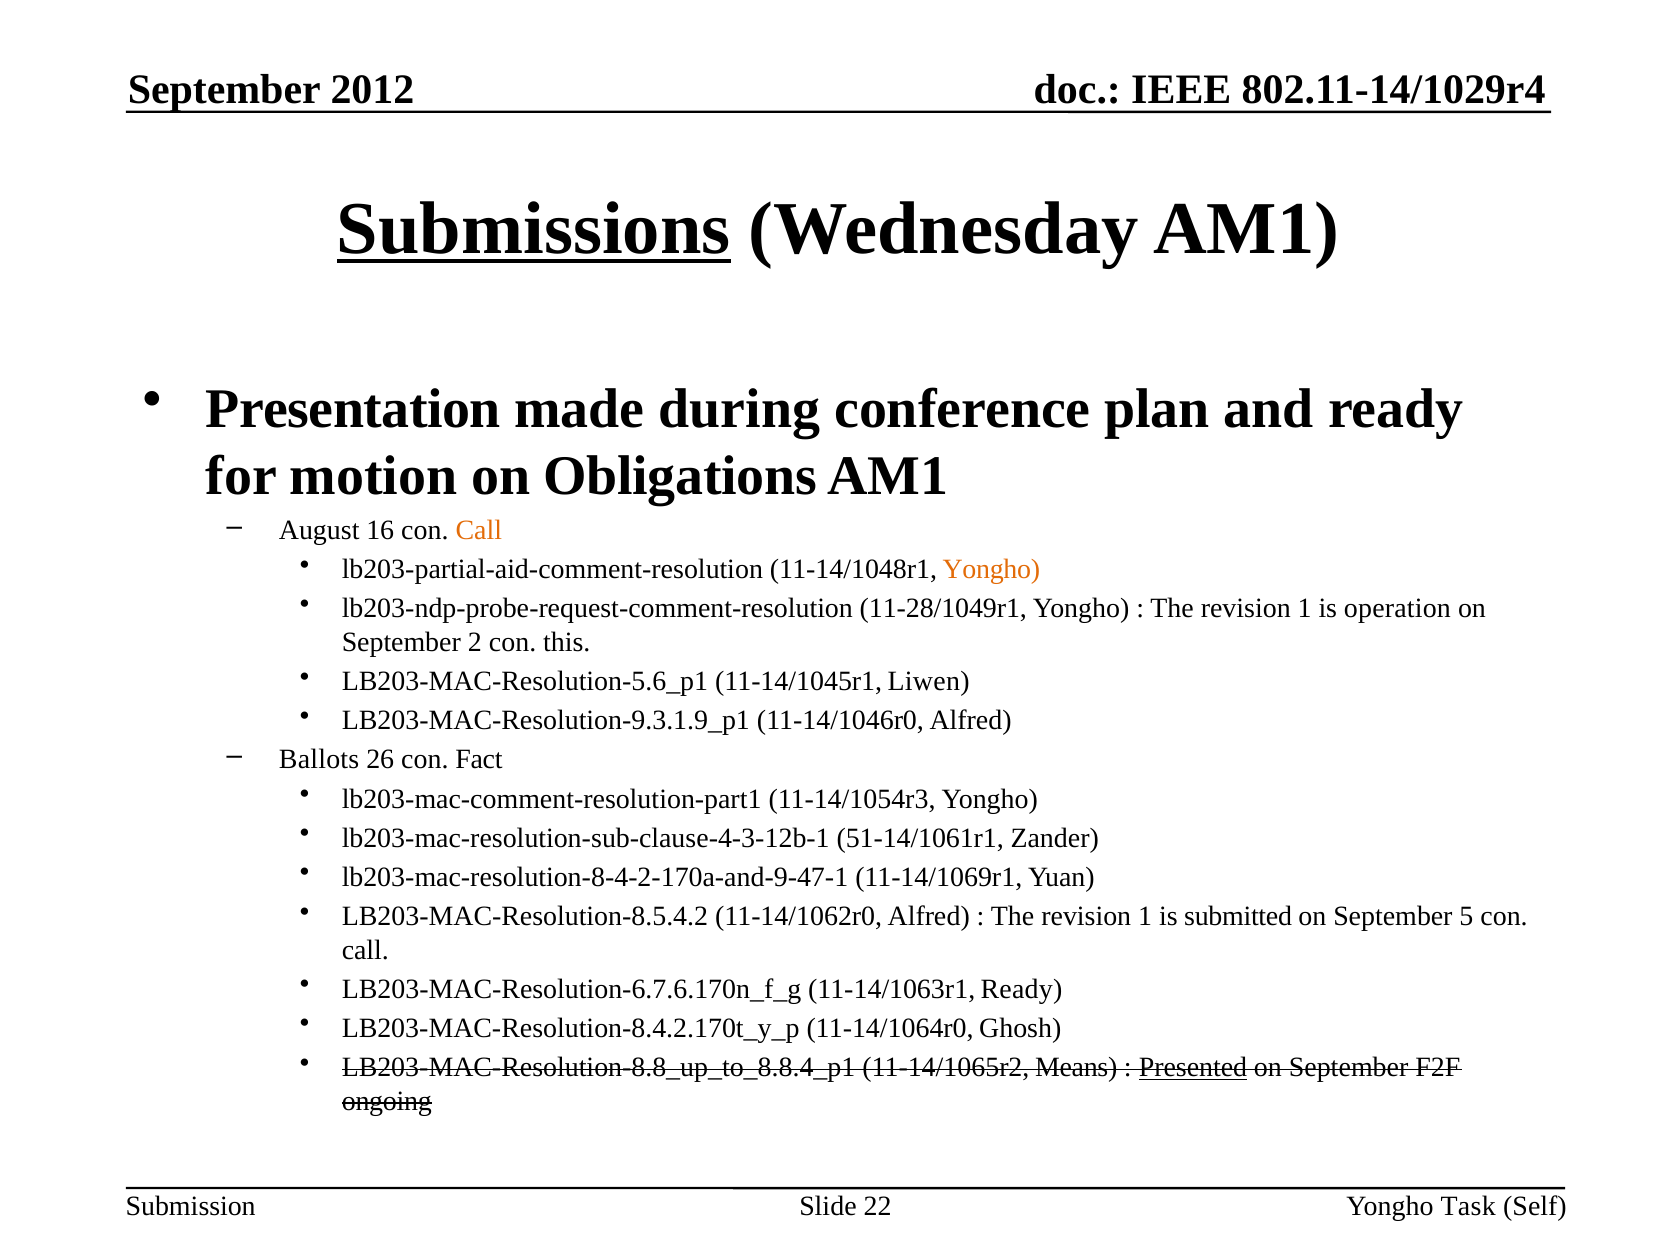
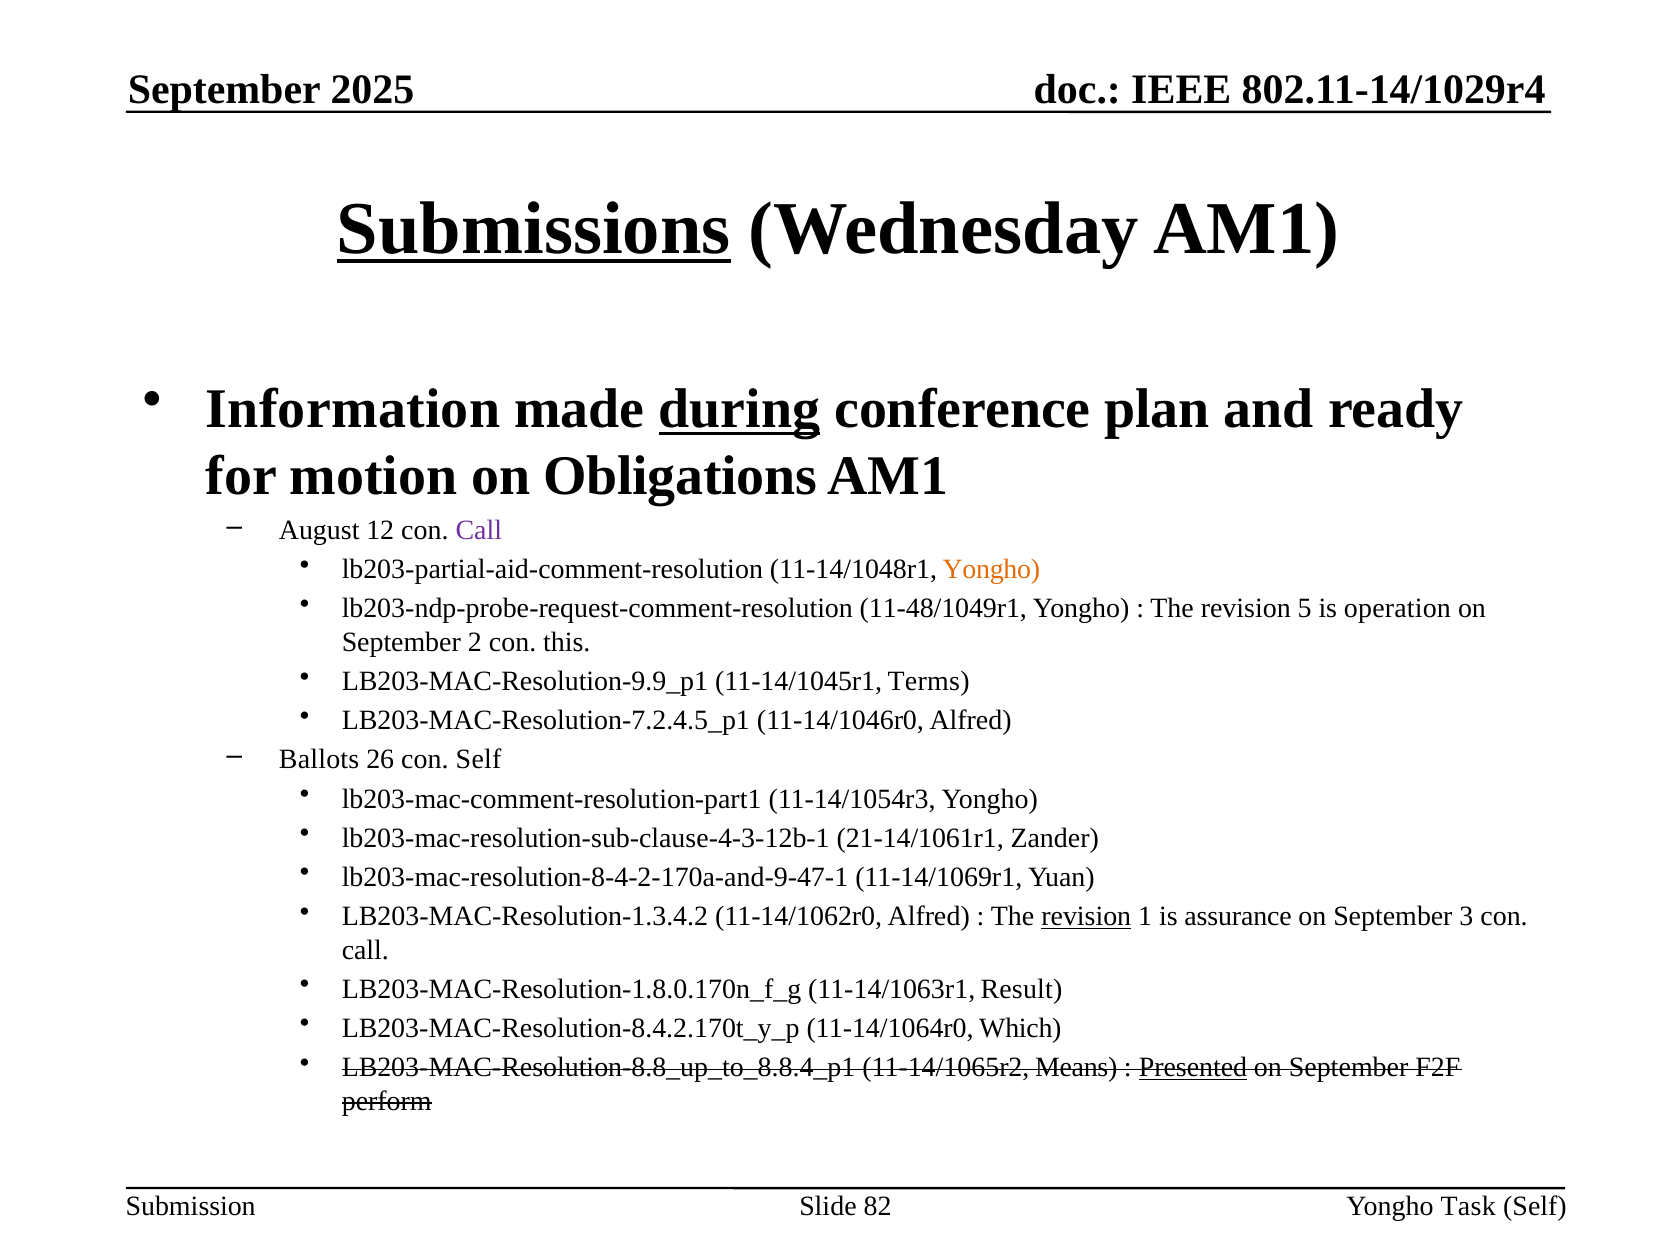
2012: 2012 -> 2025 (372, 89)
Presentation: Presentation -> Information (353, 409)
during underline: none -> present (739, 409)
16: 16 -> 12 (380, 530)
Call colour: orange -> purple (479, 530)
11-28/1049r1: 11-28/1049r1 -> 11-48/1049r1 (943, 609)
1: 1 -> 5 (1305, 609)
LB203-MAC-Resolution-5.6_p1: LB203-MAC-Resolution-5.6_p1 -> LB203-MAC-Resolution-9.9_p1 (525, 681)
Liwen: Liwen -> Terms (929, 681)
LB203-MAC-Resolution-9.3.1.9_p1: LB203-MAC-Resolution-9.3.1.9_p1 -> LB203-MAC-Resolution-7.2.4.5_p1 (546, 720)
con Fact: Fact -> Self (479, 760)
51-14/1061r1: 51-14/1061r1 -> 21-14/1061r1 (920, 838)
LB203-MAC-Resolution-8.5.4.2: LB203-MAC-Resolution-8.5.4.2 -> LB203-MAC-Resolution-1.3.4.2 (525, 916)
revision underline: none -> present (1086, 916)
submitted: submitted -> assurance (1238, 916)
5: 5 -> 3 (1466, 916)
LB203-MAC-Resolution-6.7.6.170n_f_g: LB203-MAC-Resolution-6.7.6.170n_f_g -> LB203-MAC-Resolution-1.8.0.170n_f_g (572, 989)
11-14/1063r1 Ready: Ready -> Result (1021, 989)
Ghosh: Ghosh -> Which (1020, 1028)
ongoing: ongoing -> perform (387, 1101)
22: 22 -> 82 (878, 1206)
